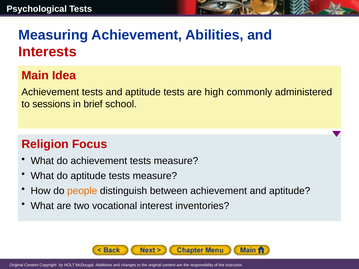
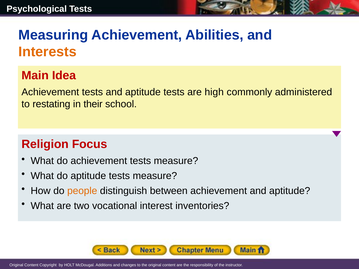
Interests colour: red -> orange (47, 52)
sessions: sessions -> restating (51, 104)
brief: brief -> their (93, 104)
